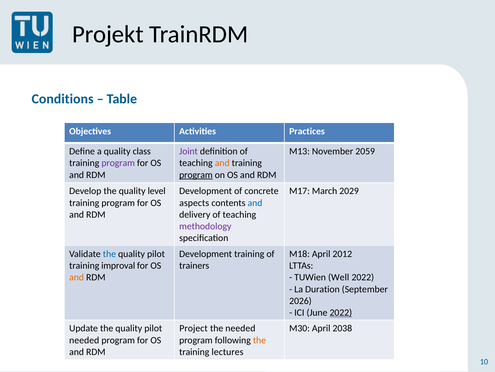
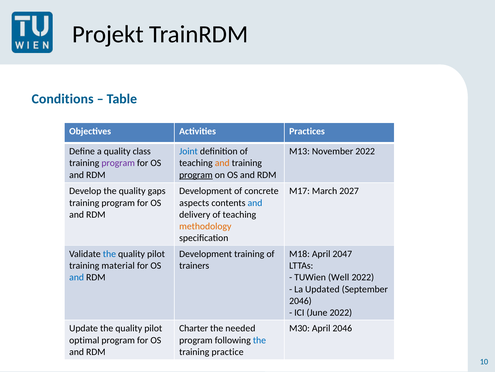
Joint colour: purple -> blue (189, 151)
November 2059: 2059 -> 2022 (365, 151)
level: level -> gaps (157, 191)
2029: 2029 -> 2027 (349, 191)
methodology colour: purple -> orange (205, 226)
2012: 2012 -> 2047 (342, 253)
improval: improval -> material (118, 265)
and colour: orange -> blue (77, 277)
Duration: Duration -> Updated (322, 289)
2026: 2026 -> 2046 (300, 300)
2022 underline: present -> none (341, 312)
Project: Project -> Charter (194, 328)
April 2038: 2038 -> 2046 (342, 328)
needed: needed -> optimal (84, 340)
the colour: orange -> blue (259, 340)
lectures: lectures -> practice (228, 351)
